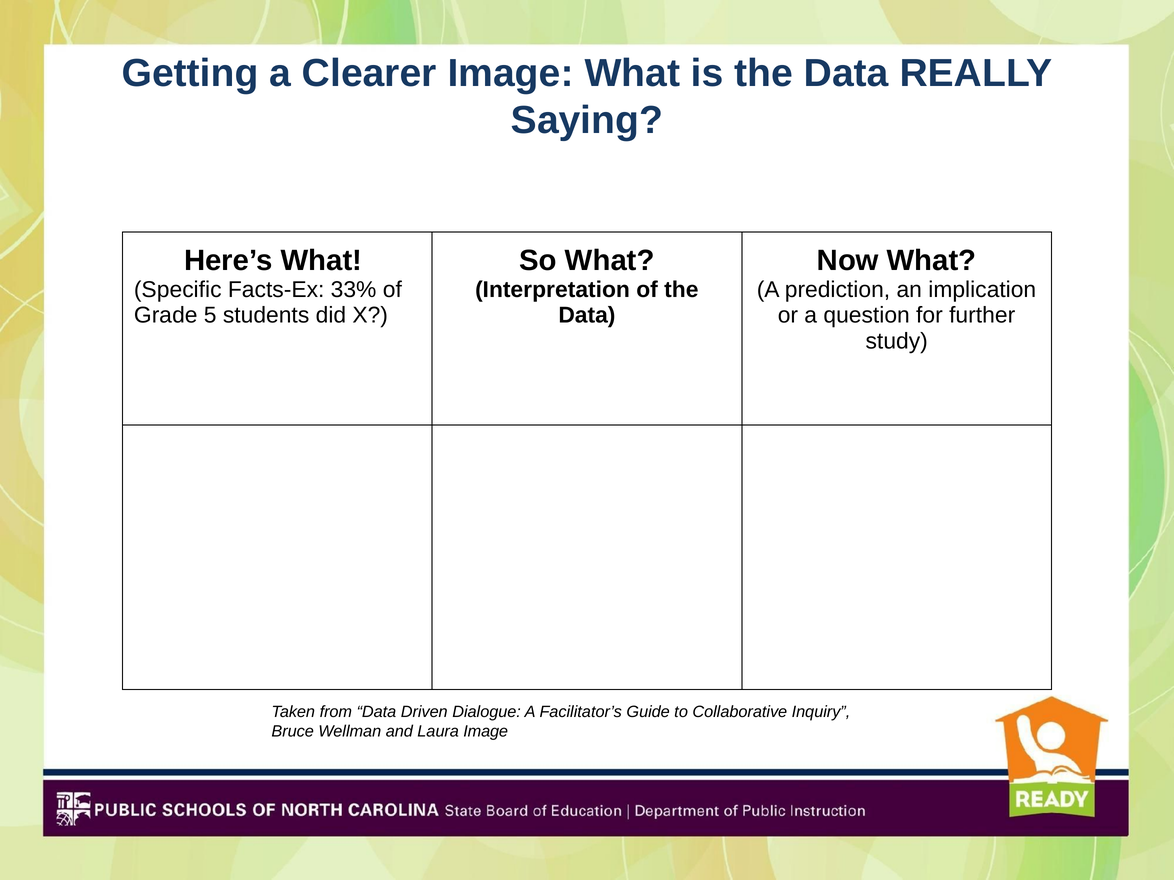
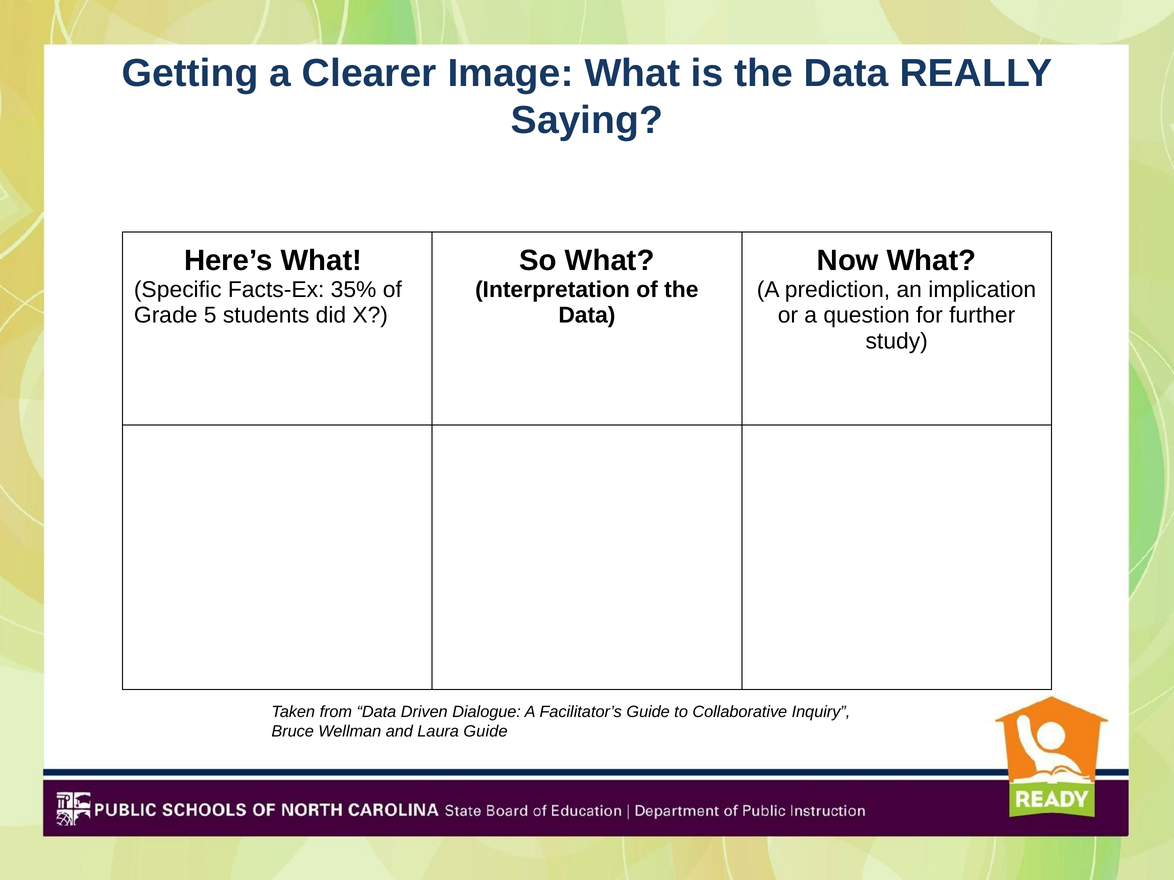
33%: 33% -> 35% (354, 290)
Laura Image: Image -> Guide (486, 732)
